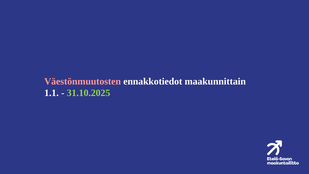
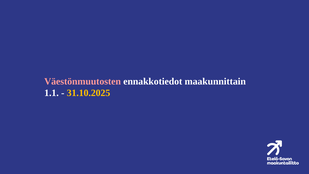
31.10.2025 colour: light green -> yellow (88, 93)
